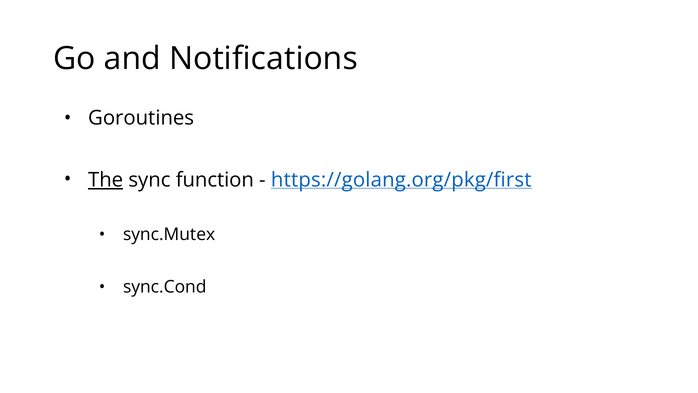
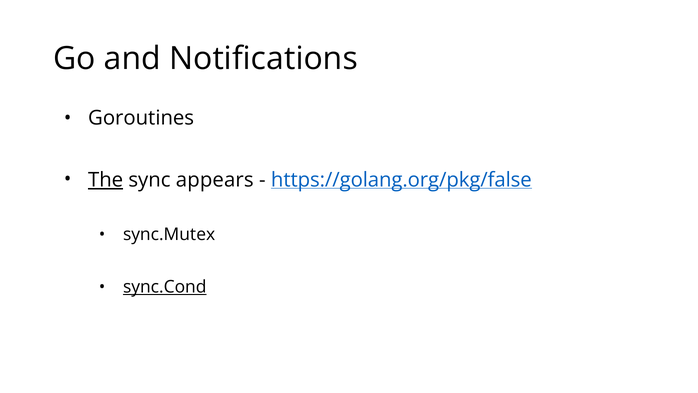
function: function -> appears (215, 180)
https://golang.org/pkg/first: https://golang.org/pkg/first -> https://golang.org/pkg/false (401, 180)
sync.Cond underline: none -> present (165, 287)
